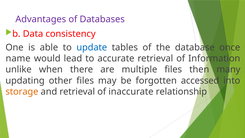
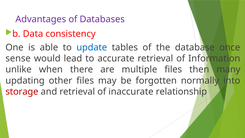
name: name -> sense (18, 58)
accessed: accessed -> normally (200, 80)
storage colour: orange -> red (22, 91)
